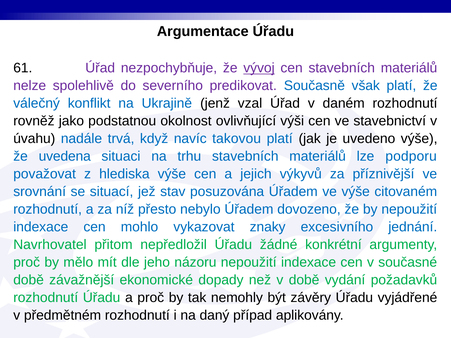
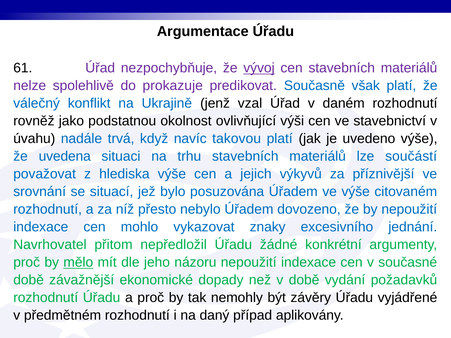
severního: severního -> prokazuje (173, 86)
podporu: podporu -> součástí (411, 156)
stav: stav -> bylo (173, 192)
mělo underline: none -> present (78, 263)
